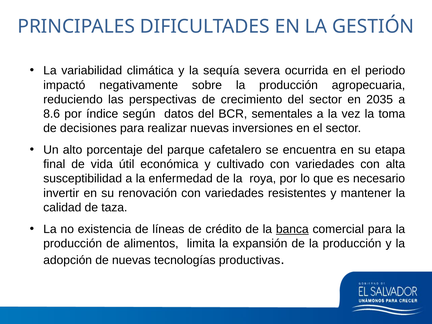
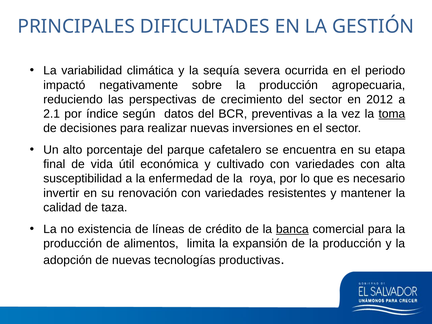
2035: 2035 -> 2012 (380, 99)
8.6: 8.6 -> 2.1 (52, 114)
sementales: sementales -> preventivas (282, 114)
toma underline: none -> present (392, 114)
